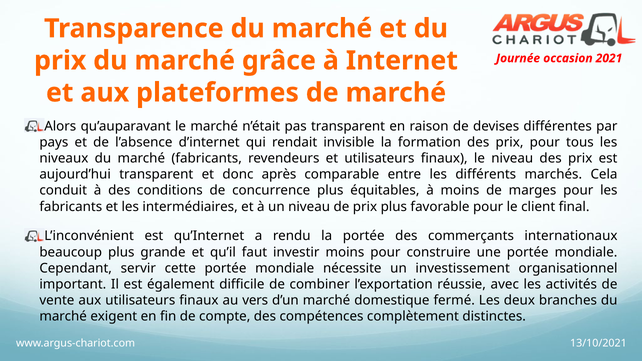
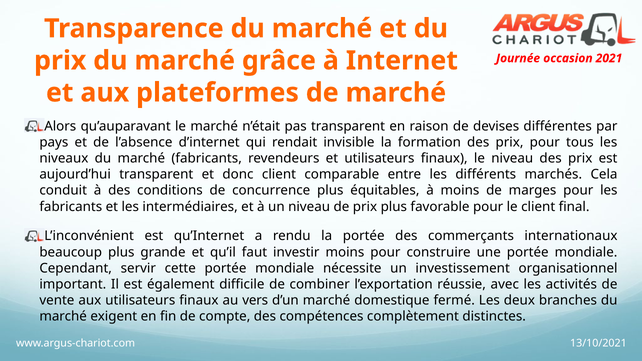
donc après: après -> client (279, 175)
